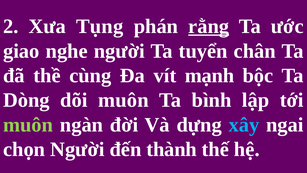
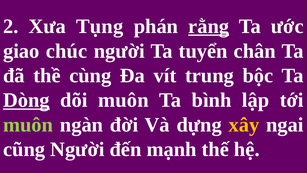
nghe: nghe -> chúc (67, 51)
mạnh: mạnh -> trung (209, 75)
Dòng underline: none -> present (26, 100)
xây colour: light blue -> yellow (244, 125)
chọn: chọn -> cũng (24, 149)
thành: thành -> mạnh (172, 149)
